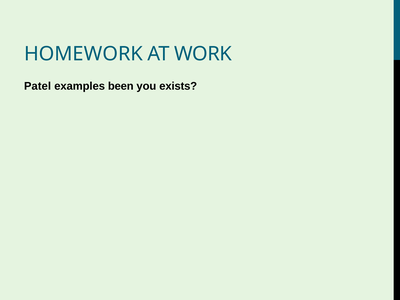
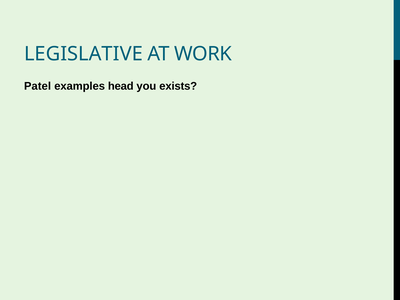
HOMEWORK: HOMEWORK -> LEGISLATIVE (83, 54)
been: been -> head (121, 86)
